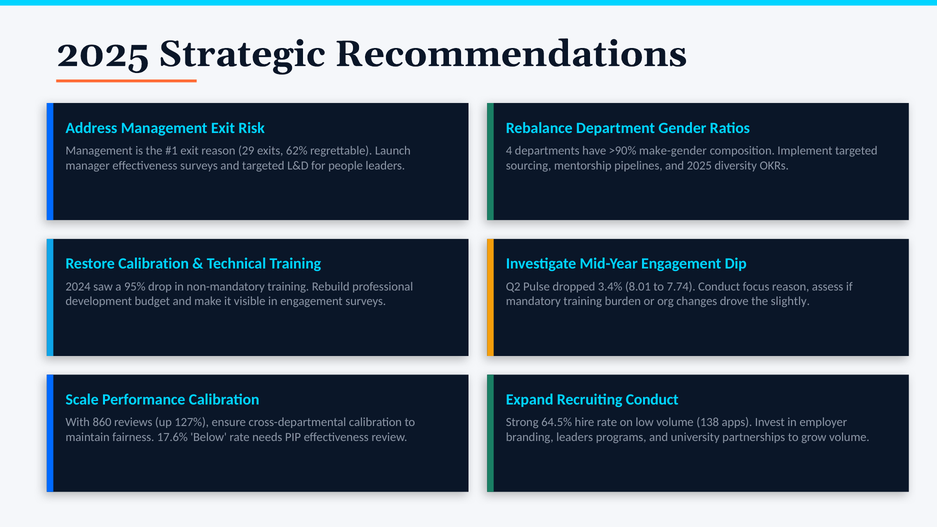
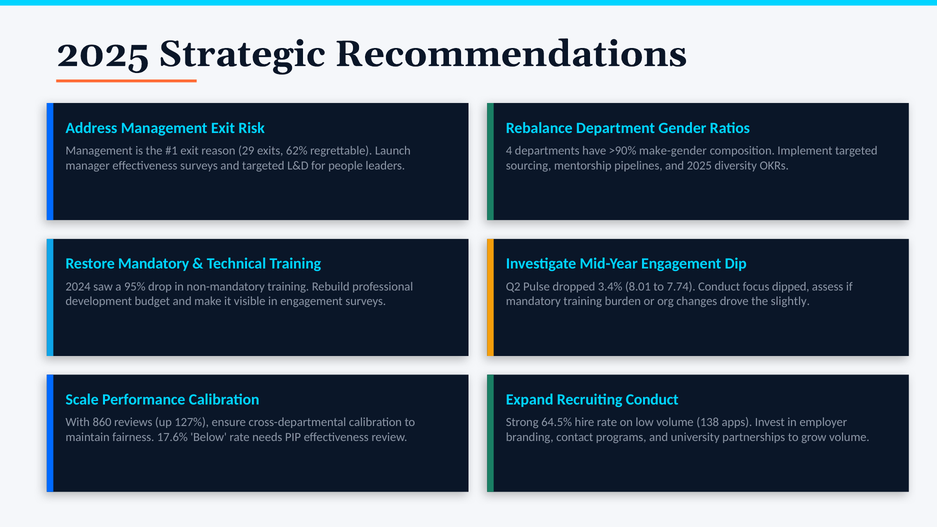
Restore Calibration: Calibration -> Mandatory (154, 264)
focus reason: reason -> dipped (791, 287)
branding leaders: leaders -> contact (575, 437)
